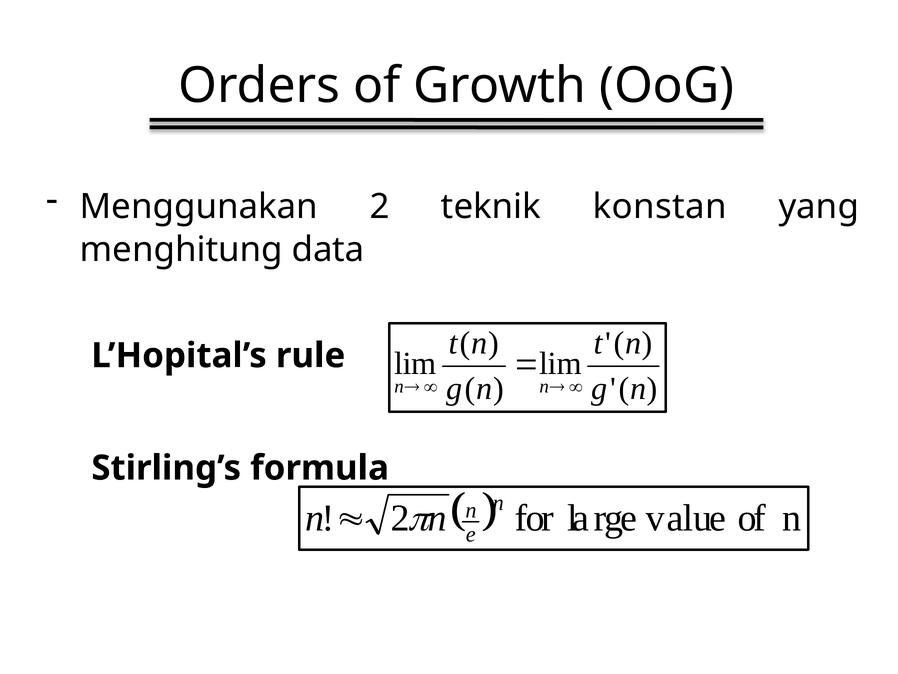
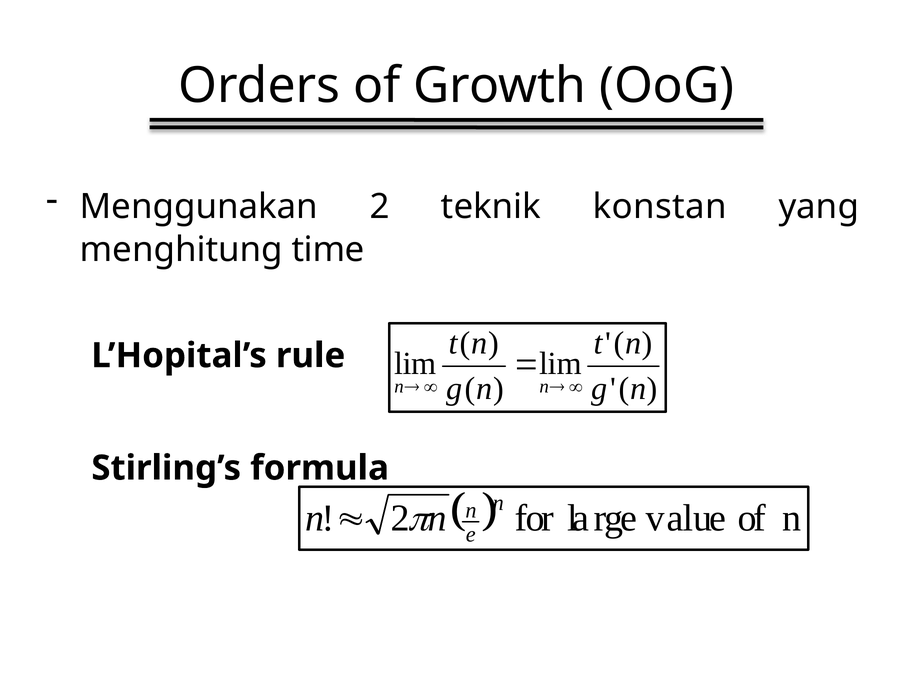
data: data -> time (328, 249)
